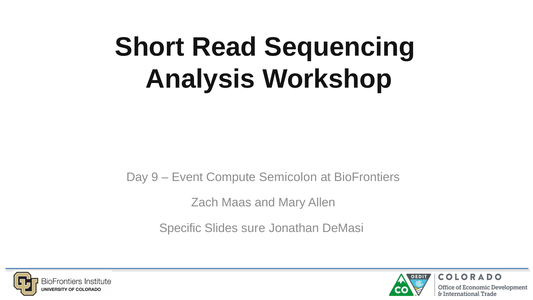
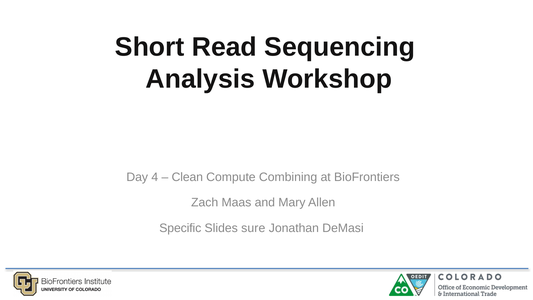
9: 9 -> 4 (155, 177)
Event: Event -> Clean (187, 177)
Semicolon: Semicolon -> Combining (288, 177)
